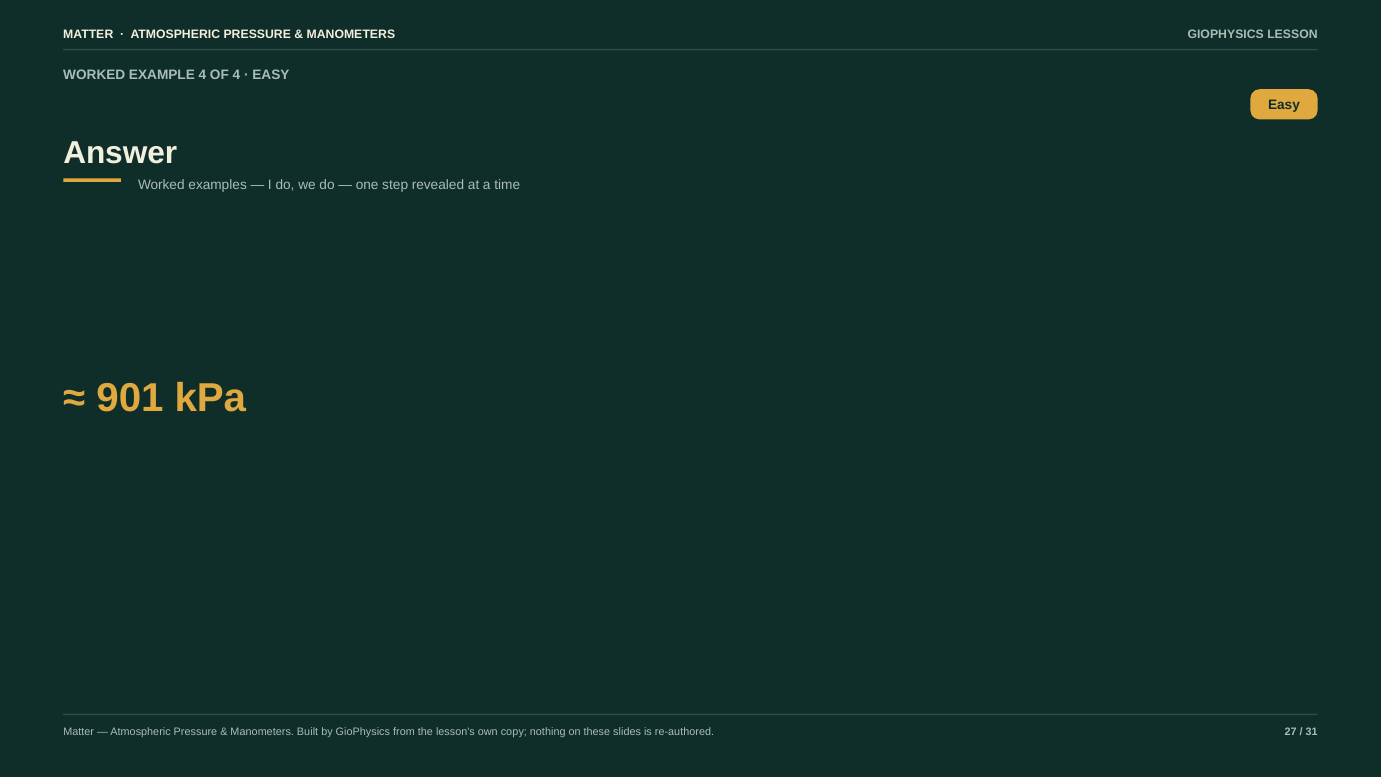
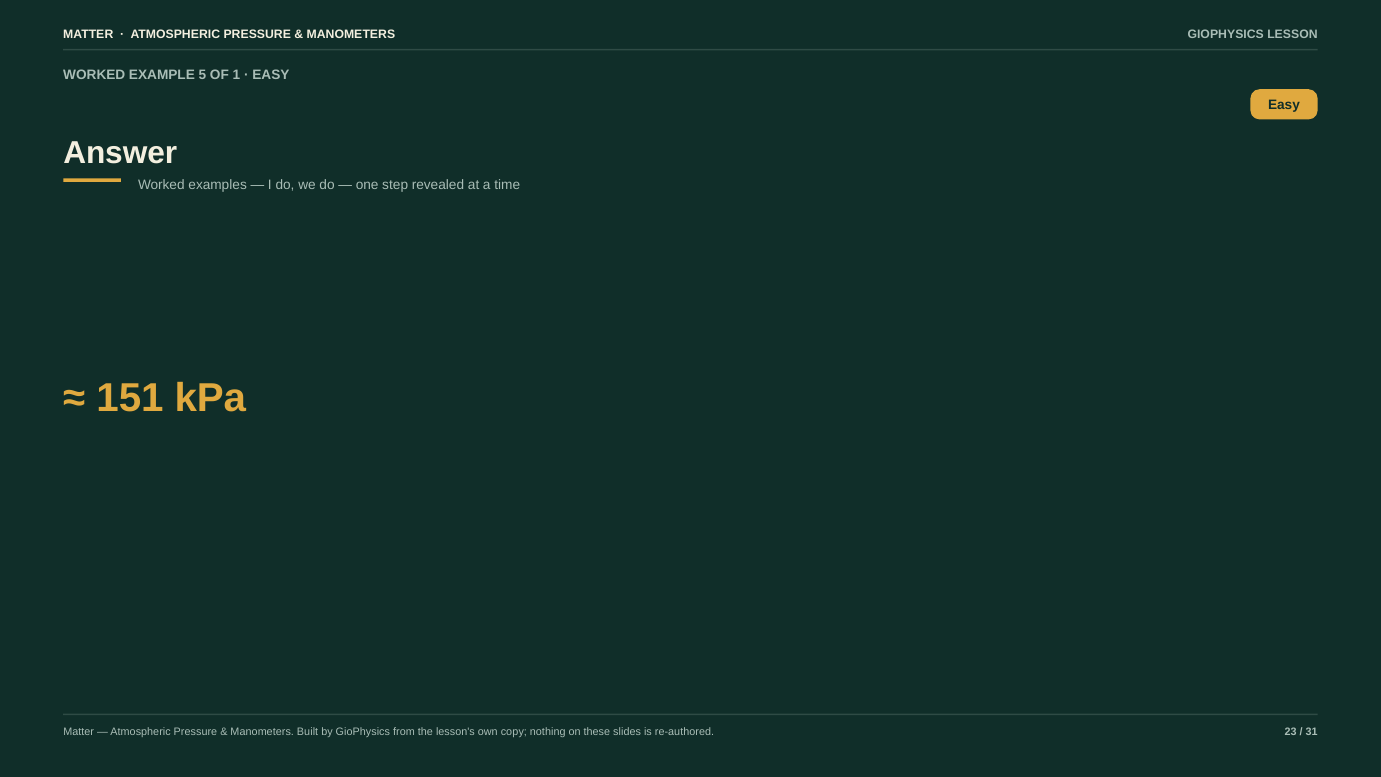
EXAMPLE 4: 4 -> 5 (202, 75)
OF 4: 4 -> 1 (237, 75)
901: 901 -> 151 (130, 398)
27: 27 -> 23 (1291, 732)
